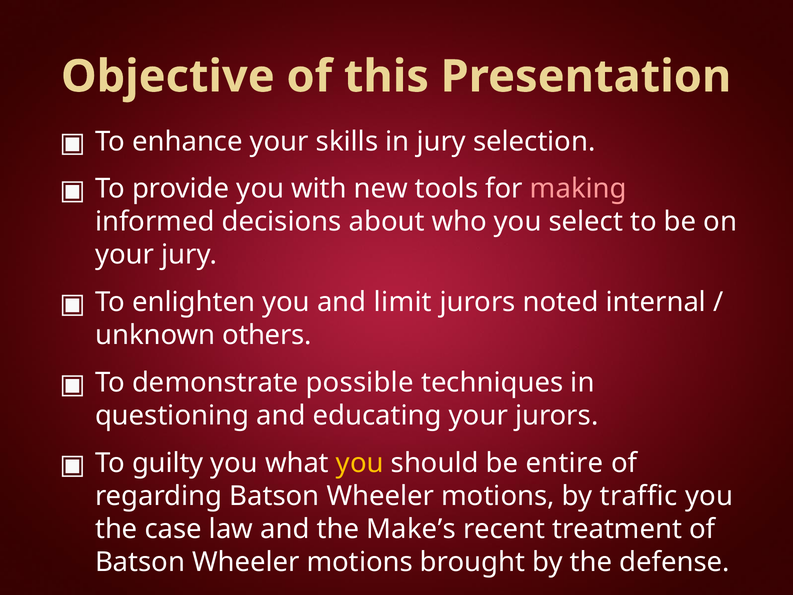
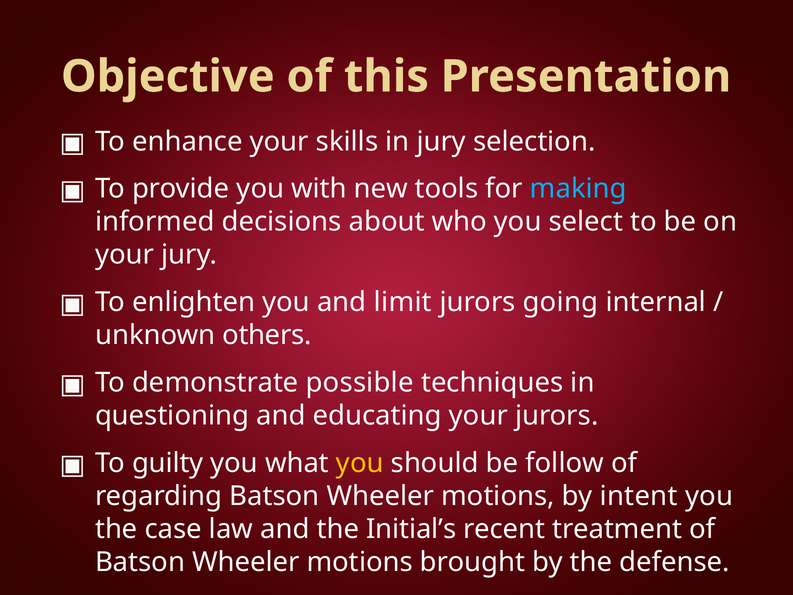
making colour: pink -> light blue (578, 189)
noted: noted -> going (561, 302)
entire: entire -> follow (565, 463)
traffic: traffic -> intent (639, 496)
Make’s: Make’s -> Initial’s (411, 529)
